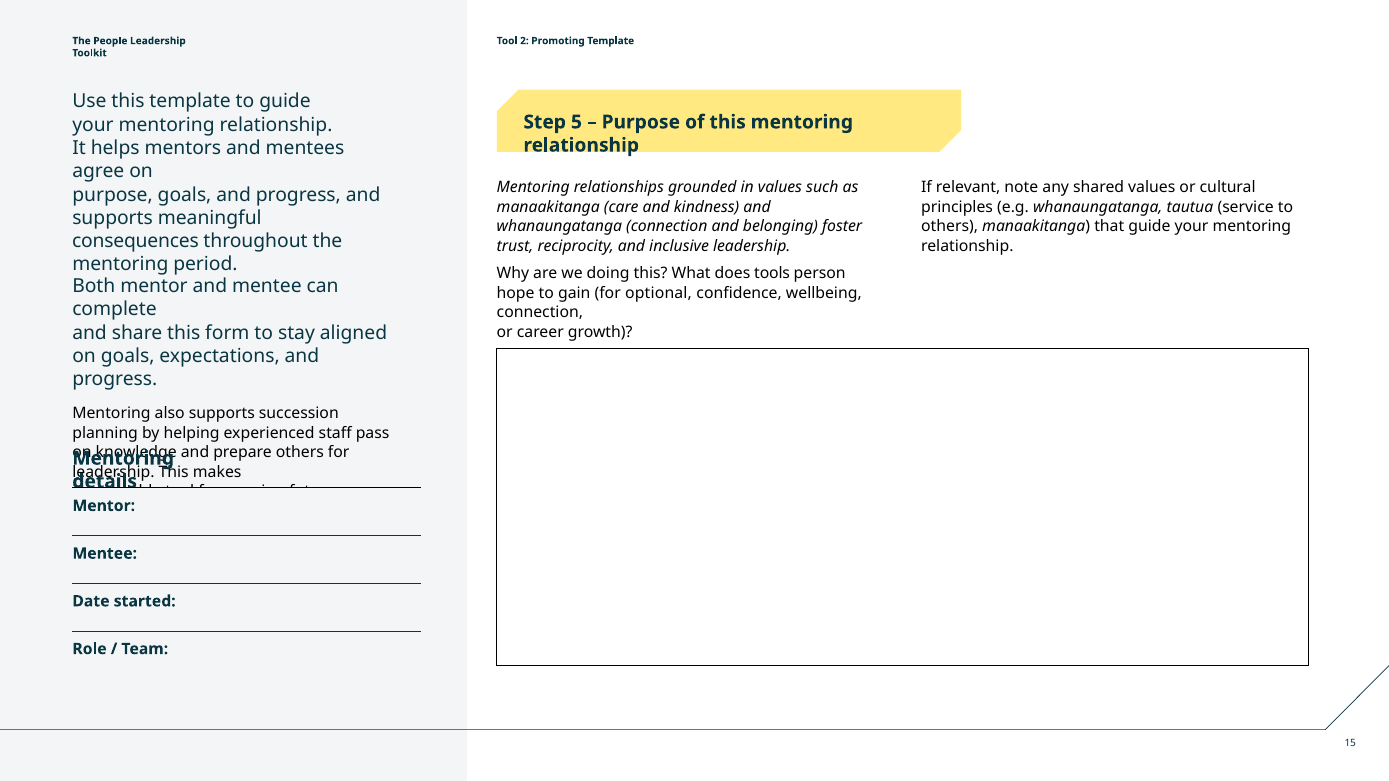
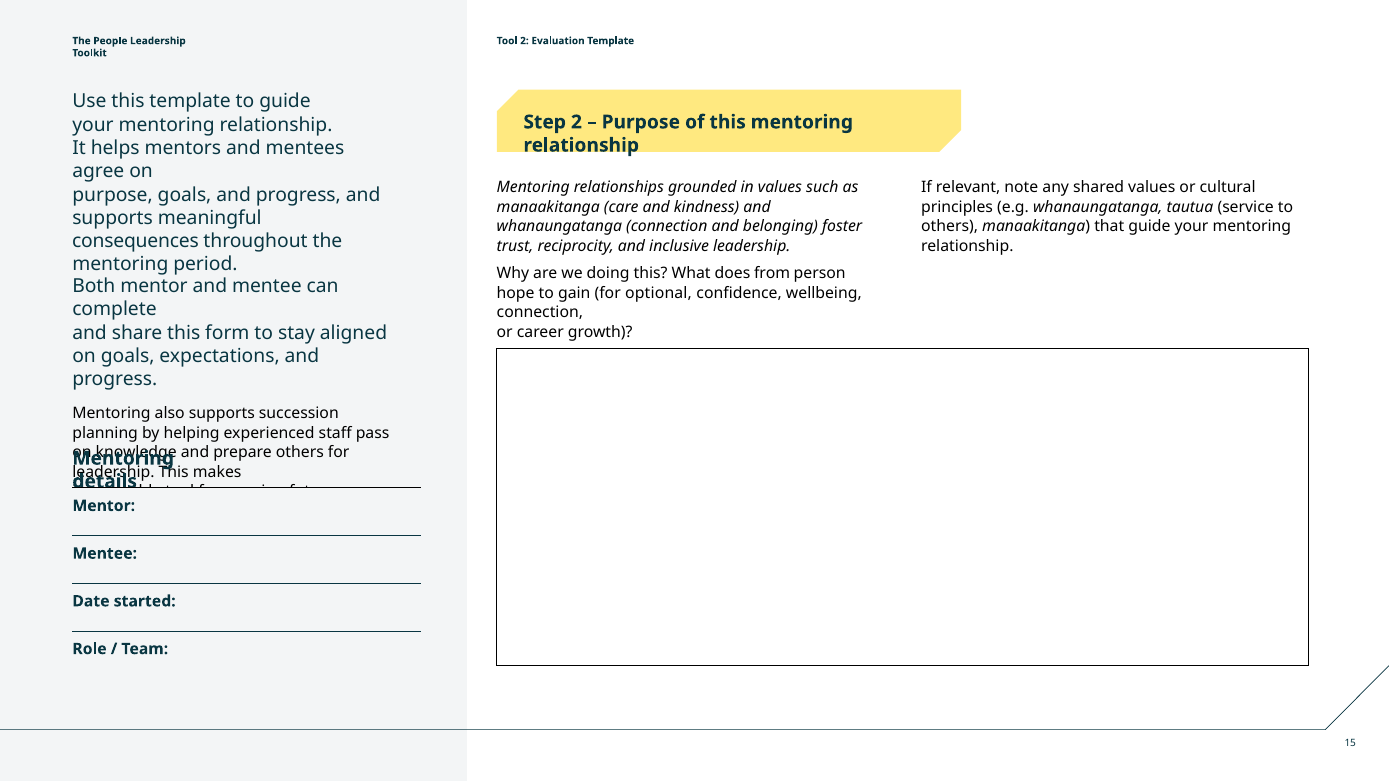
Promoting: Promoting -> Evaluation (558, 41)
Step 5: 5 -> 2 (576, 122)
tools: tools -> from (772, 274)
